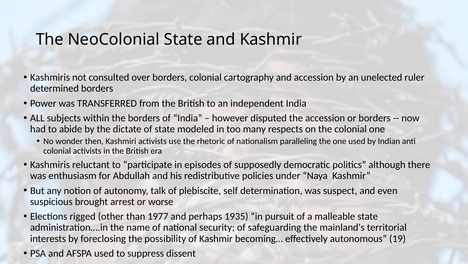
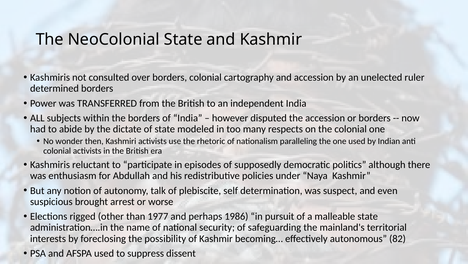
1935: 1935 -> 1986 (236, 216)
19: 19 -> 82 (398, 238)
